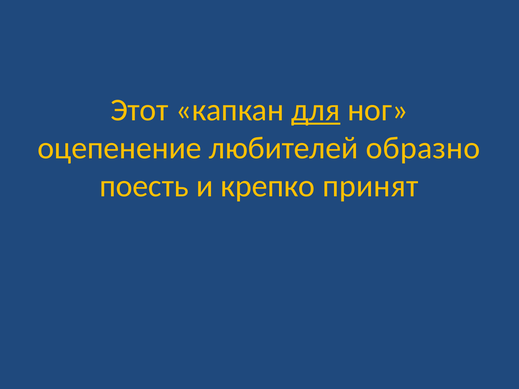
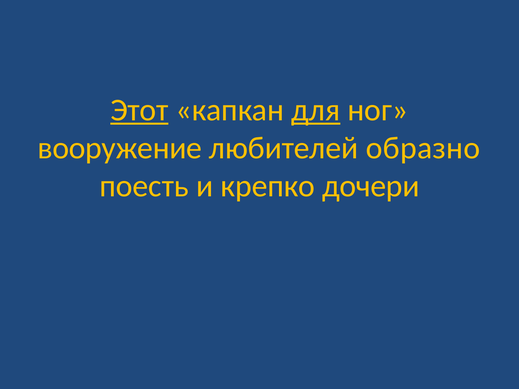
Этот underline: none -> present (139, 110)
оцепенение: оцепенение -> вооружение (120, 148)
принят: принят -> дочери (371, 186)
